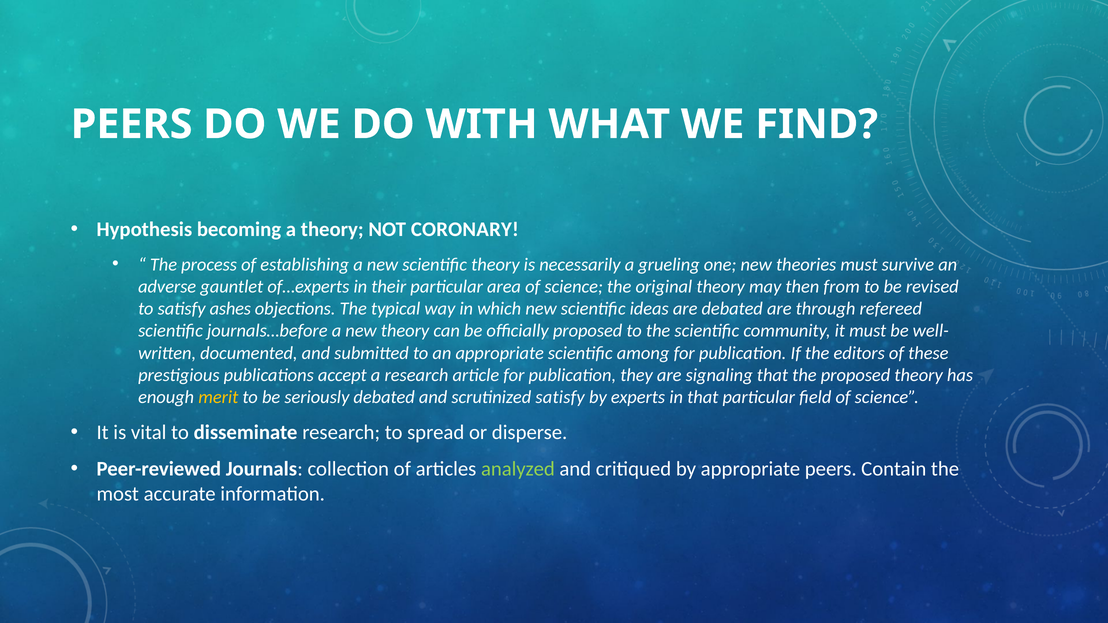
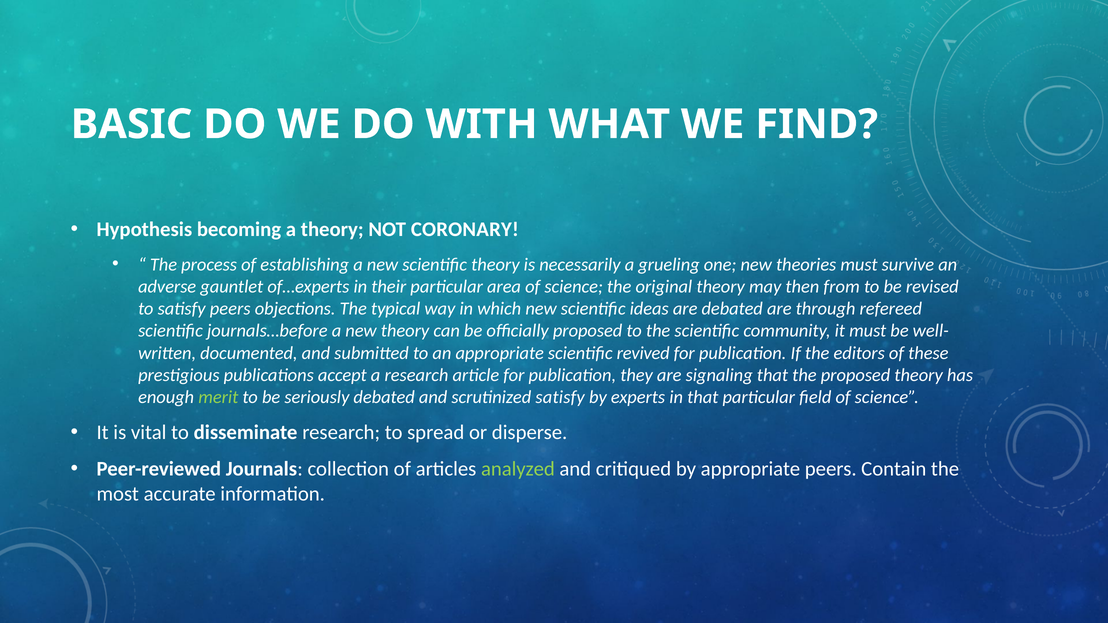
PEERS: PEERS -> BASIC (132, 124)
satisfy ashes: ashes -> peers (230, 309)
among: among -> revived (643, 353)
merit colour: yellow -> light green (218, 397)
